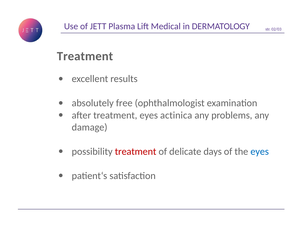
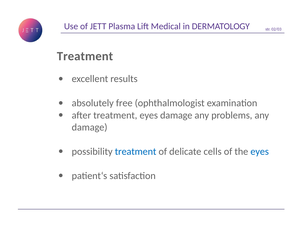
eyes actinica: actinica -> damage (176, 115)
treatment colour: red -> blue (136, 151)
days: days -> cells (213, 151)
